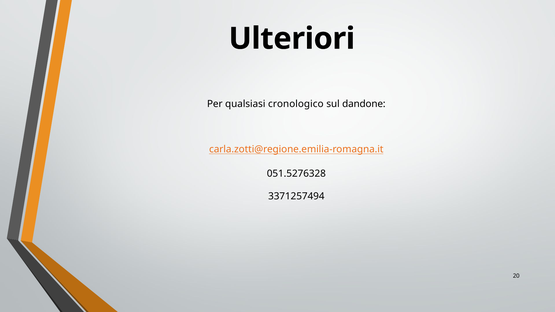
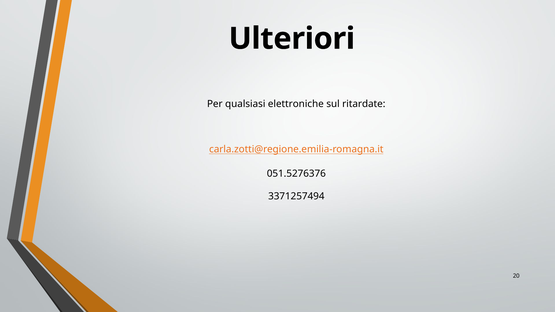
cronologico: cronologico -> elettroniche (296, 104)
dandone: dandone -> ritardate (364, 104)
051.5276328: 051.5276328 -> 051.5276376 (296, 174)
